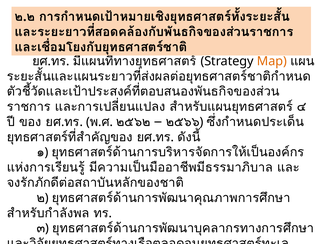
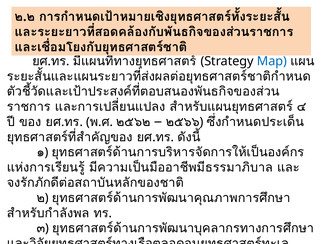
Map colour: orange -> blue (272, 61)
